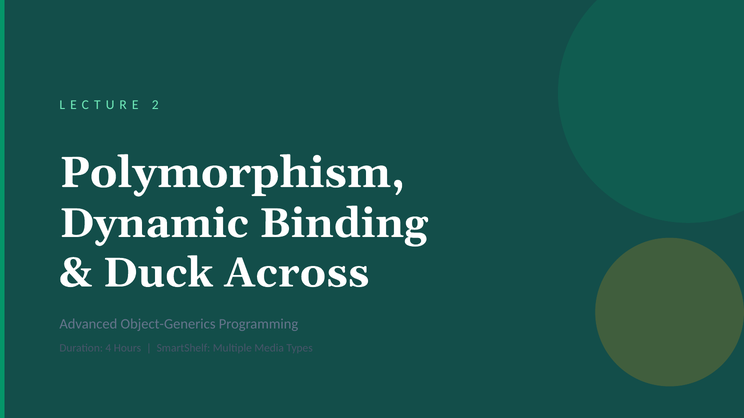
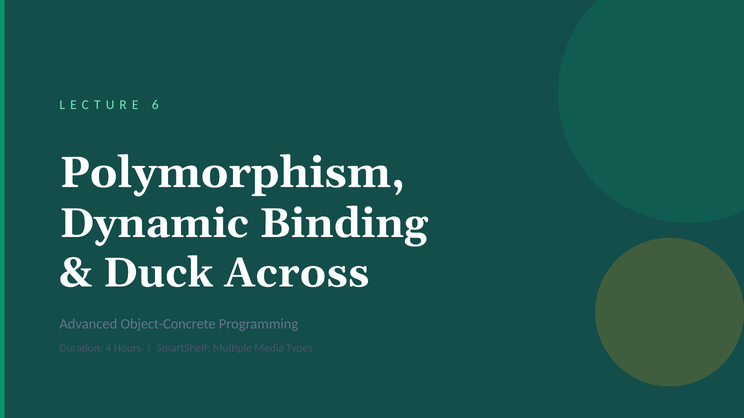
2: 2 -> 6 (155, 105)
Object-Generics: Object-Generics -> Object-Concrete (168, 325)
